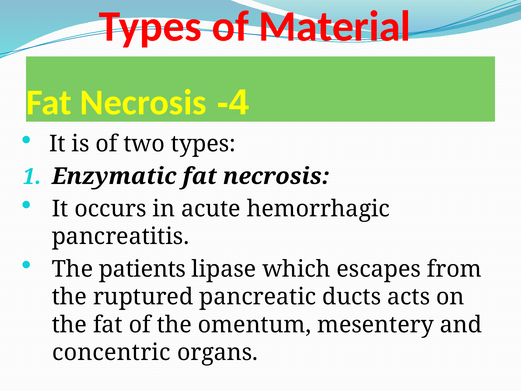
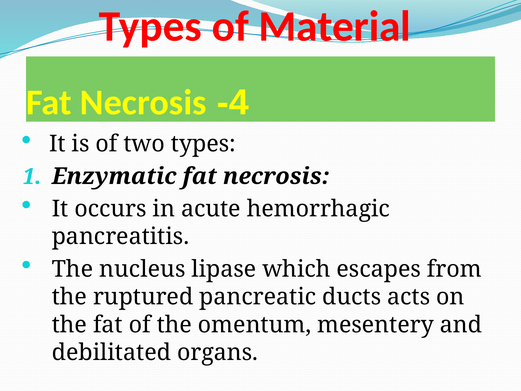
patients: patients -> nucleus (142, 269)
concentric: concentric -> debilitated (111, 352)
